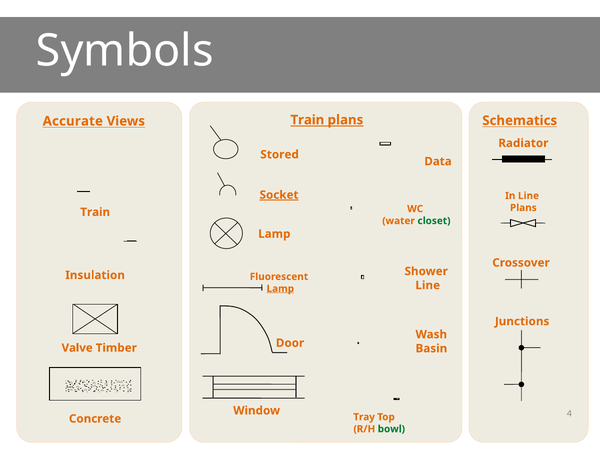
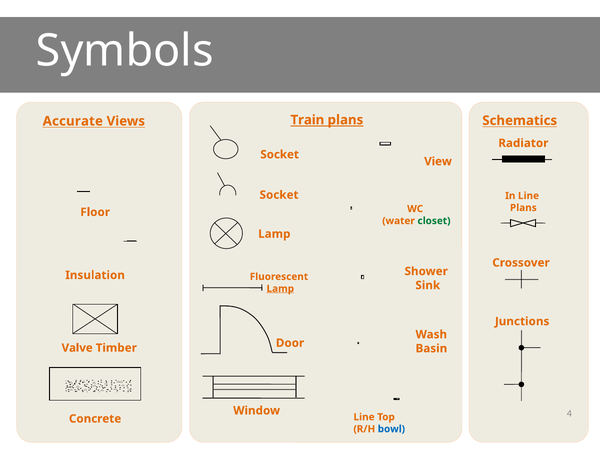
Stored: Stored -> Socket (280, 155)
Data: Data -> View (438, 161)
Socket underline: present -> none (279, 195)
Train: Train -> Floor (95, 212)
Line: Line -> Sink (428, 285)
Tray: Tray -> Line (364, 417)
bowl colour: green -> blue (391, 429)
